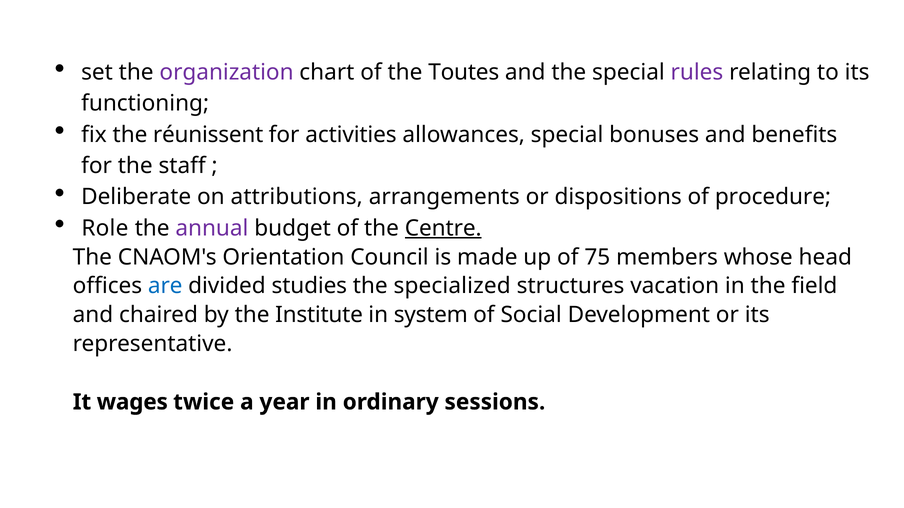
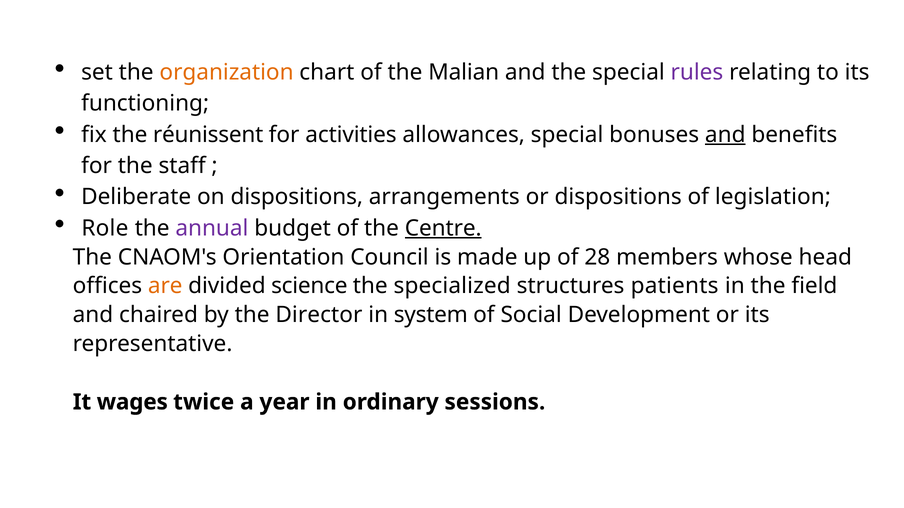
organization colour: purple -> orange (227, 72)
Toutes: Toutes -> Malian (464, 72)
and underline: none -> present (725, 135)
on attributions: attributions -> dispositions (297, 197)
procedure: procedure -> legislation (773, 197)
75: 75 -> 28 (597, 257)
are colour: blue -> orange (165, 286)
studies: studies -> science (309, 286)
vacation: vacation -> patients (675, 286)
Institute: Institute -> Director (319, 315)
